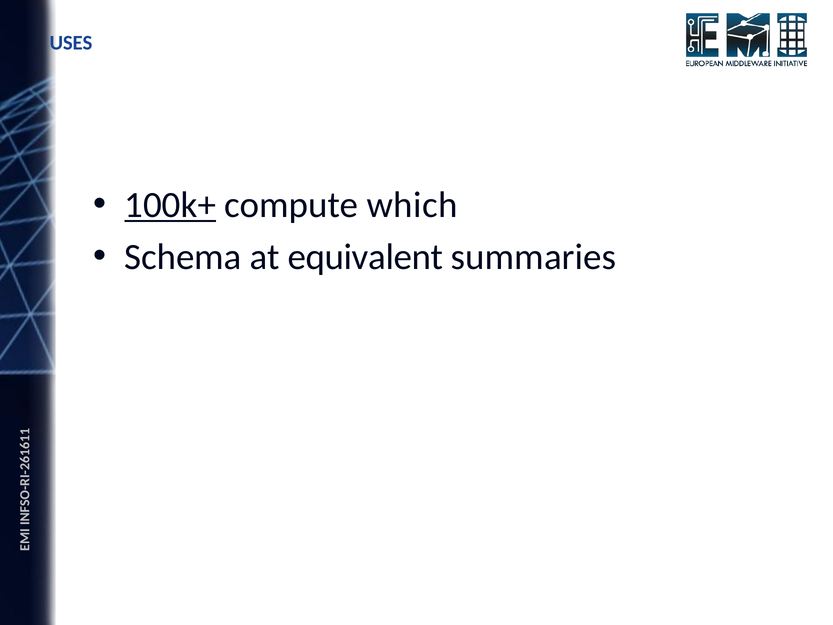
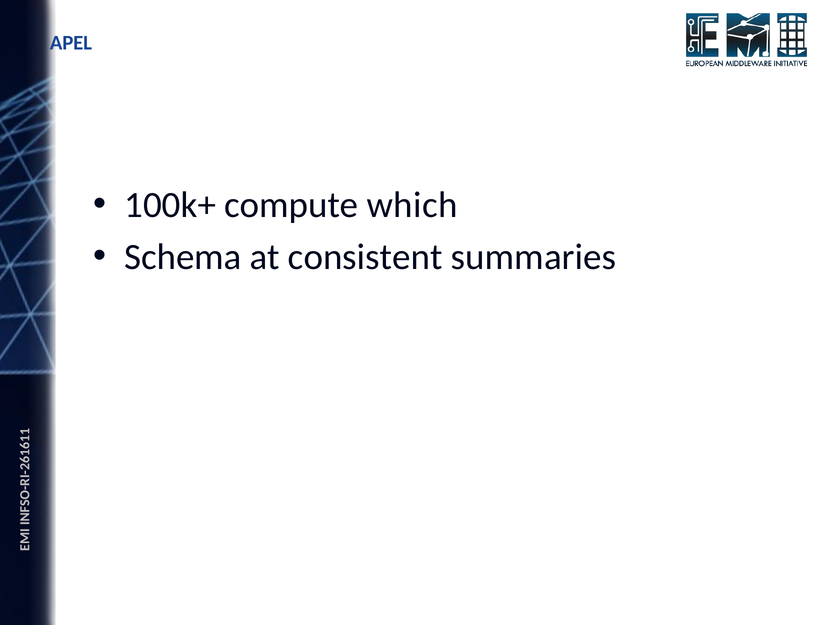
USES: USES -> APEL (71, 43)
100k+ underline: present -> none (170, 205)
equivalent: equivalent -> consistent (365, 257)
